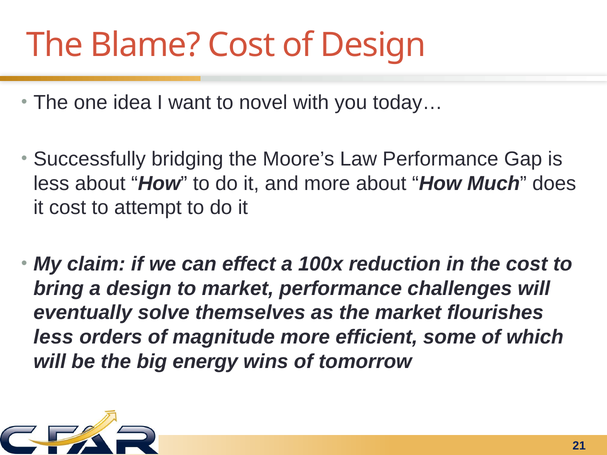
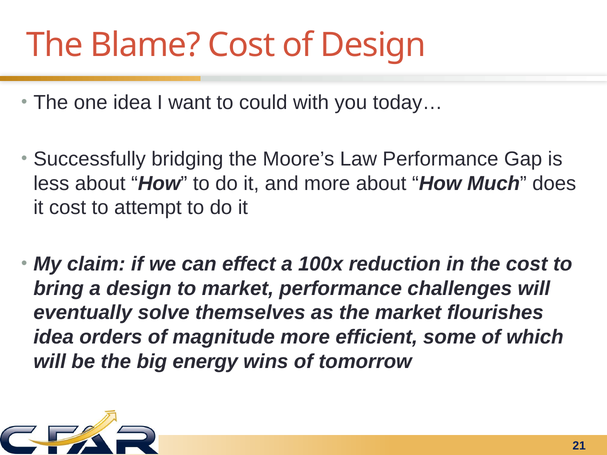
novel: novel -> could (263, 103)
less: less -> idea (54, 337)
